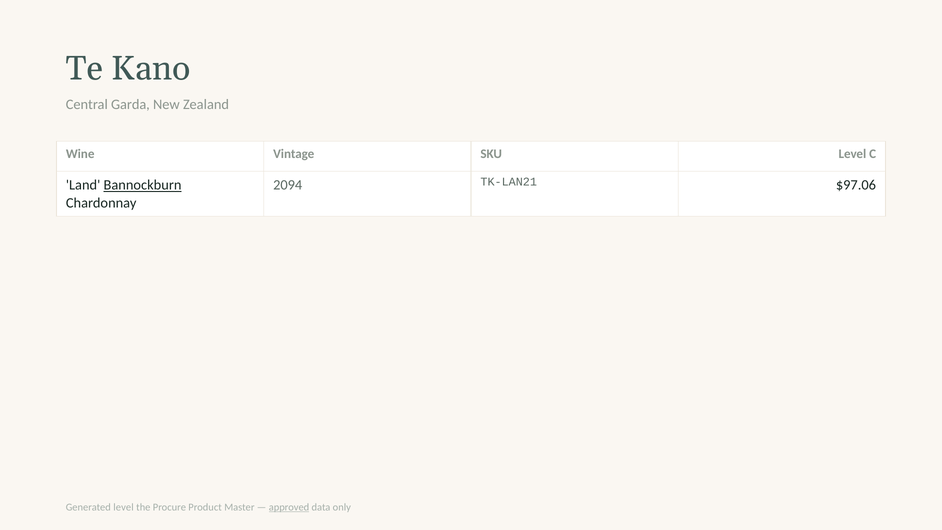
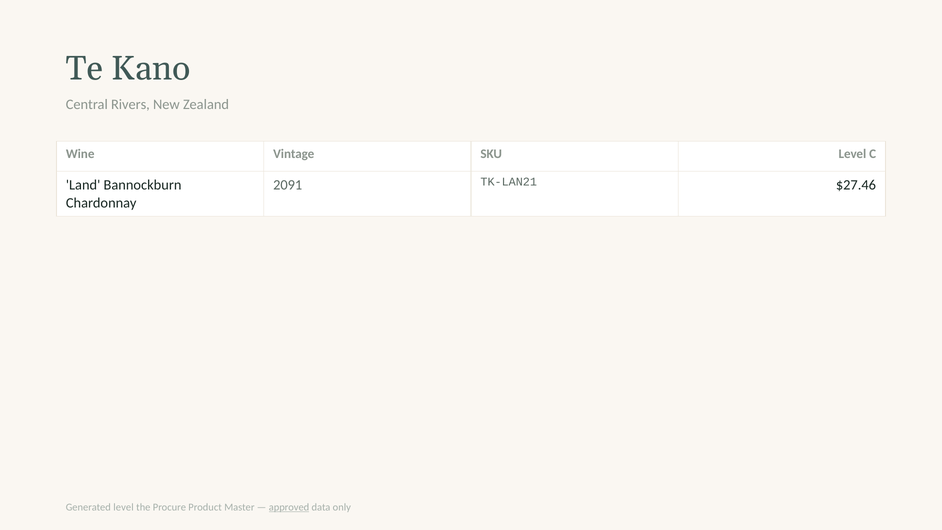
Garda: Garda -> Rivers (130, 105)
Bannockburn underline: present -> none (143, 185)
2094: 2094 -> 2091 (288, 185)
$97.06: $97.06 -> $27.46 (856, 185)
